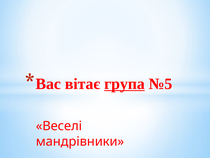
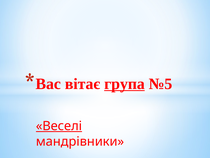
Веселі underline: none -> present (59, 126)
